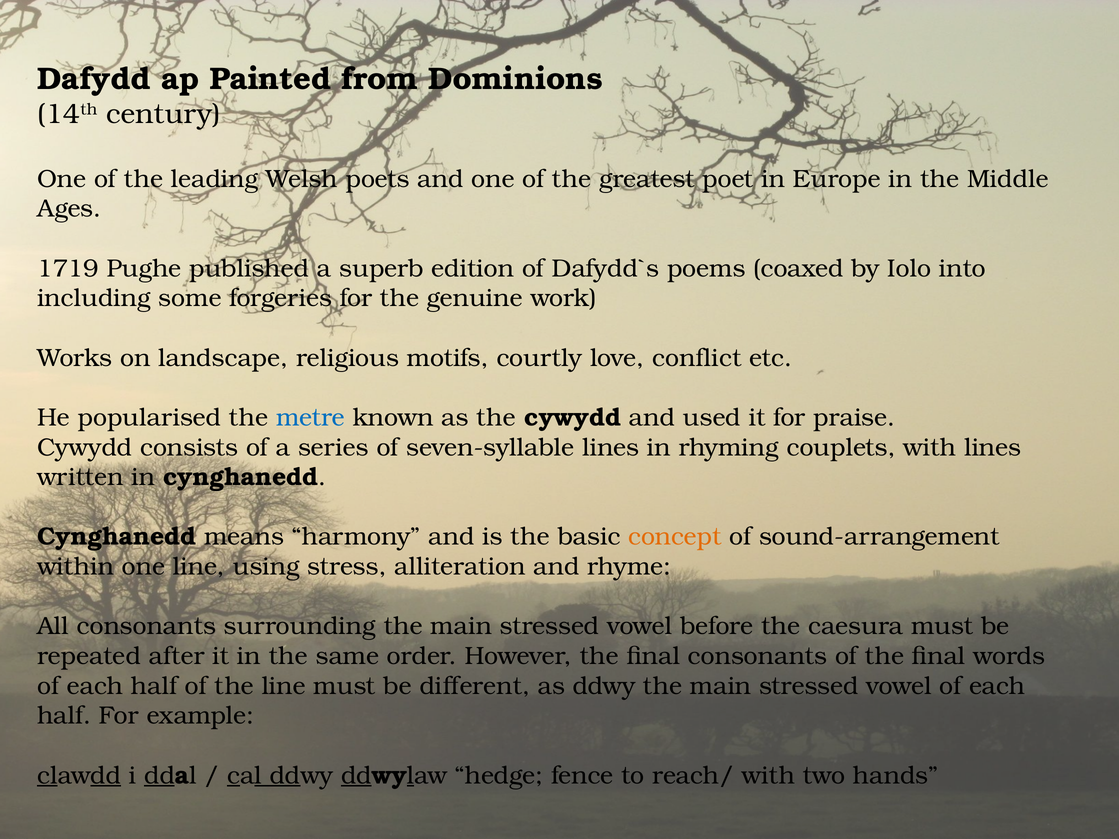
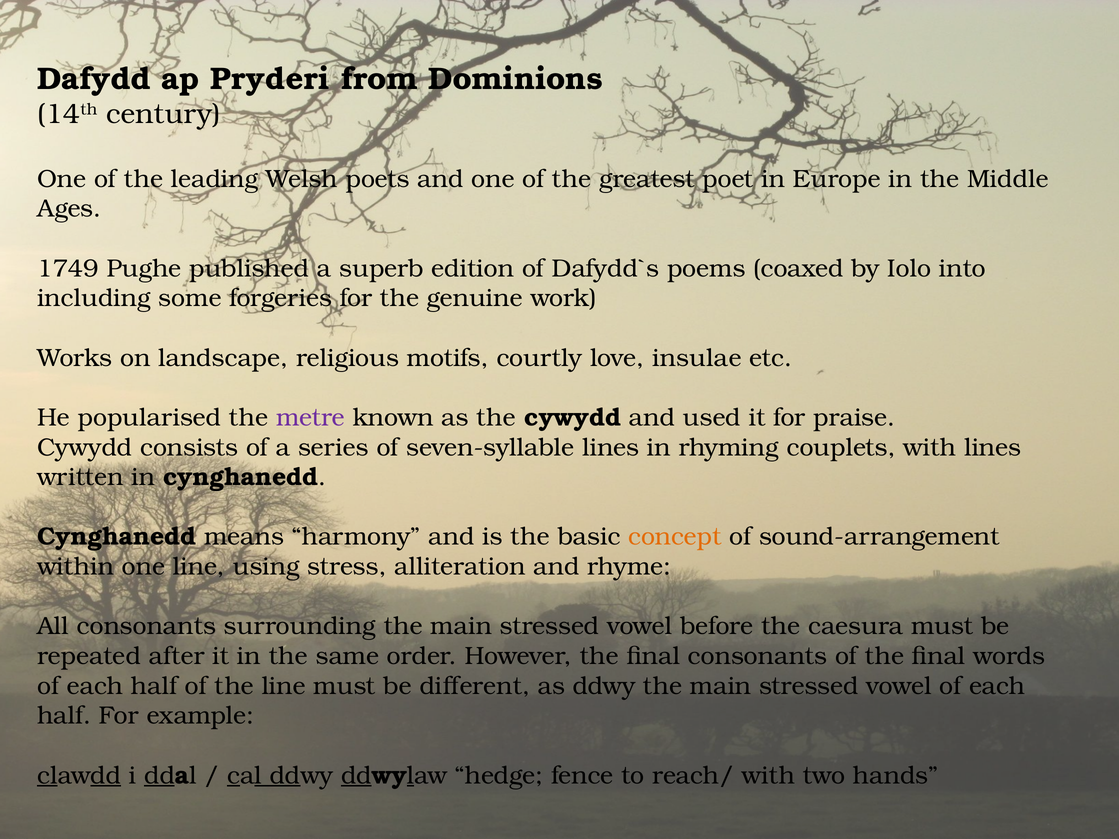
Painted: Painted -> Pryderi (270, 79)
1719: 1719 -> 1749 (68, 269)
conflict: conflict -> insulae (697, 358)
metre colour: blue -> purple (310, 418)
